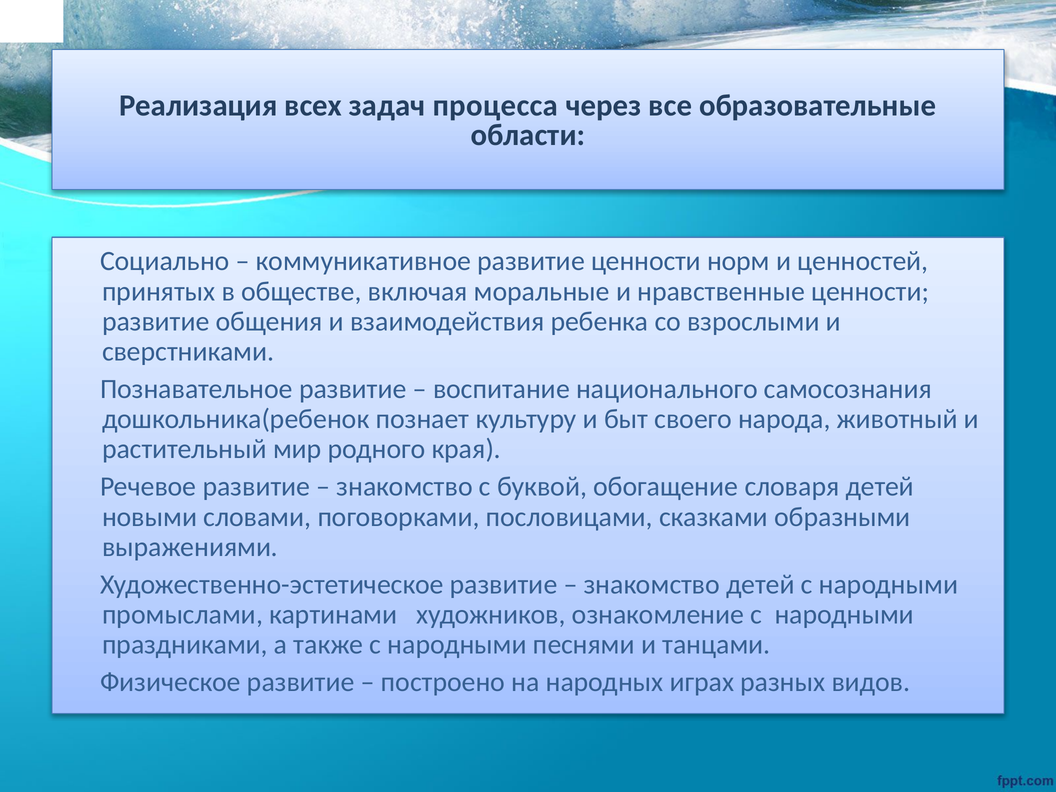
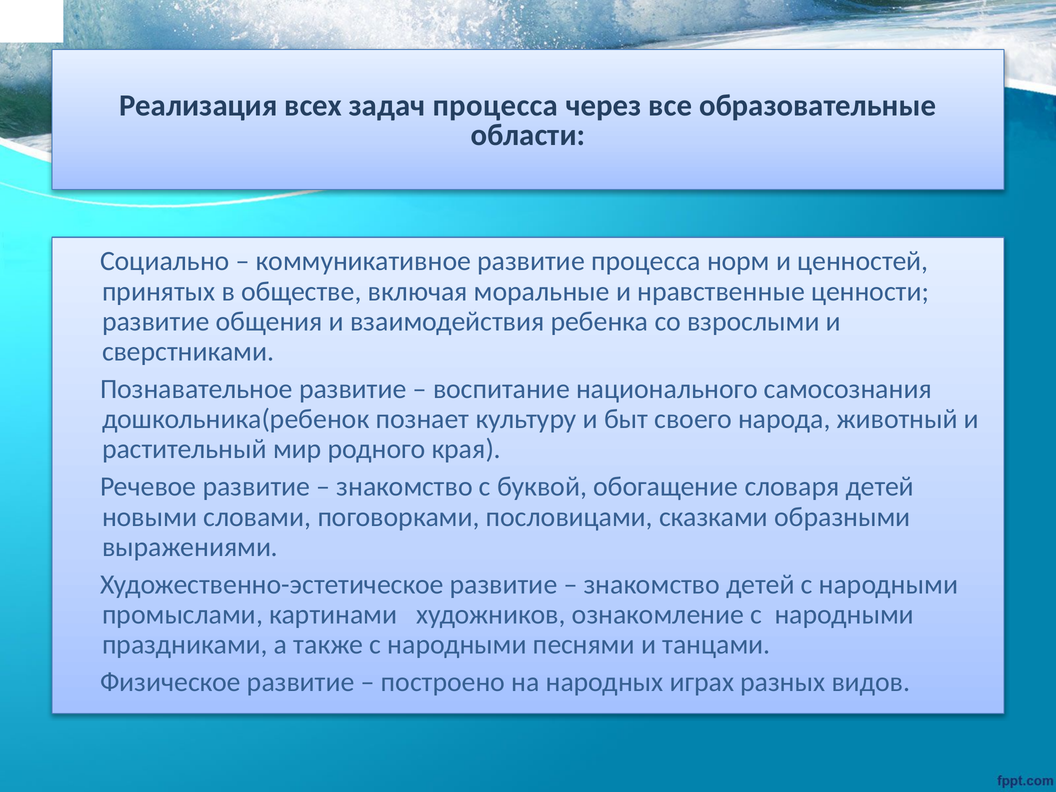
развитие ценности: ценности -> процесса (646, 261)
